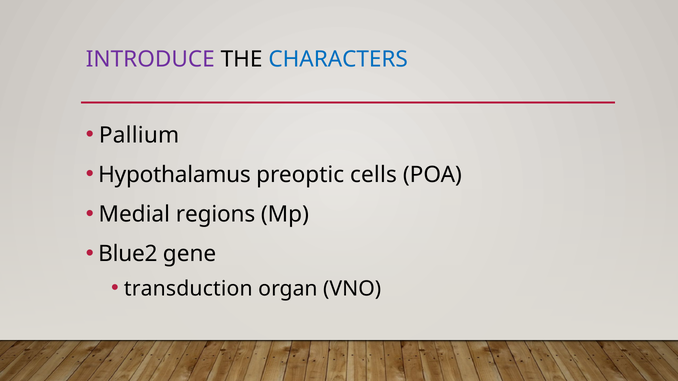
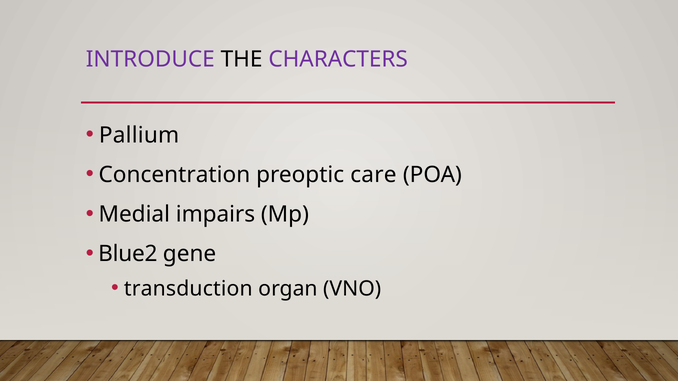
CHARACTERS colour: blue -> purple (338, 59)
Hypothalamus: Hypothalamus -> Concentration (174, 175)
cells: cells -> care (373, 175)
regions: regions -> impairs (215, 214)
